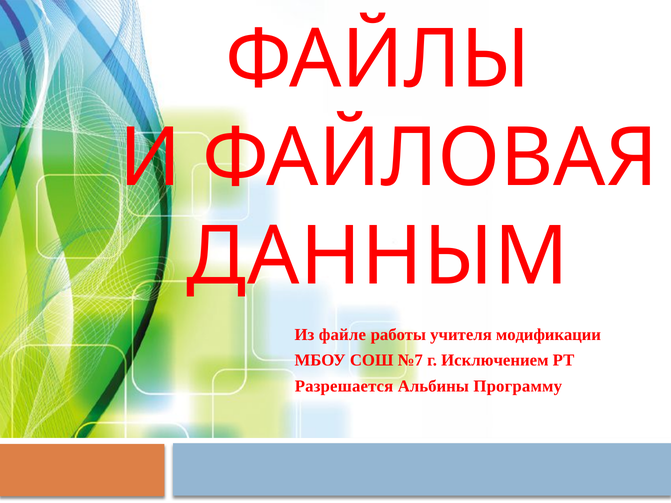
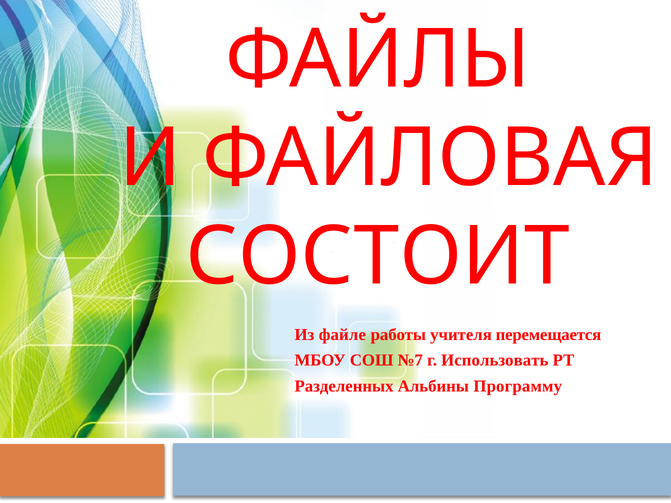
ДАННЫМ: ДАННЫМ -> СОСТОИТ (378, 257)
модификации: модификации -> перемещается (548, 335)
Исключением: Исключением -> Использовать (495, 361)
Разрешается: Разрешается -> Разделенных (344, 386)
